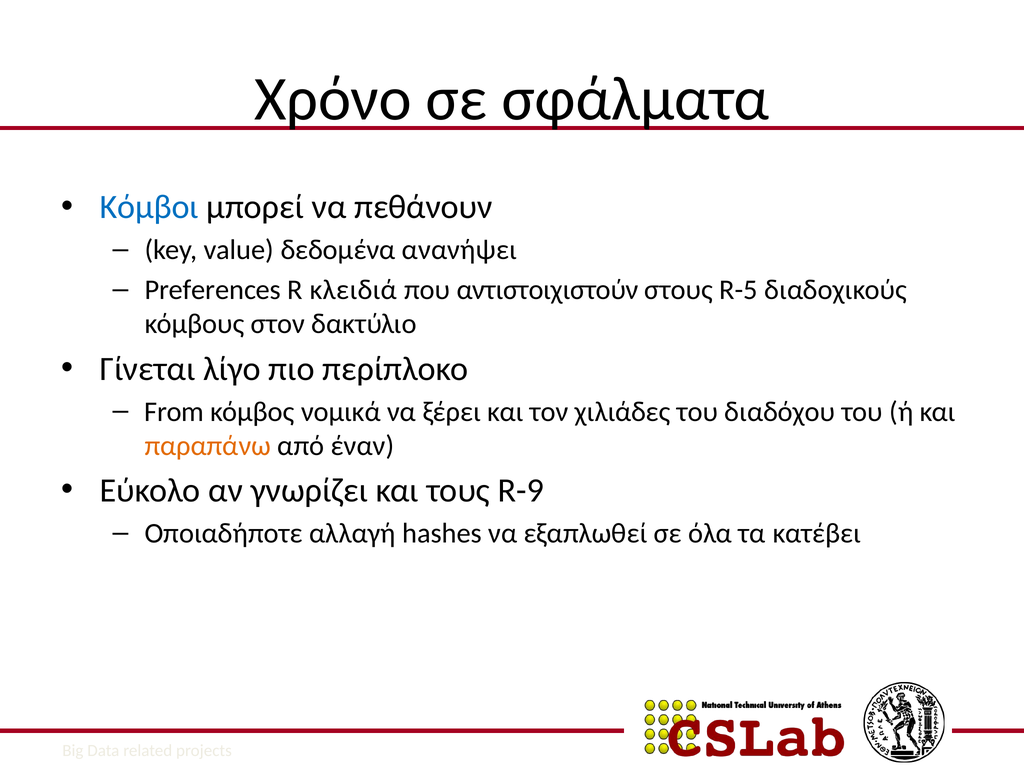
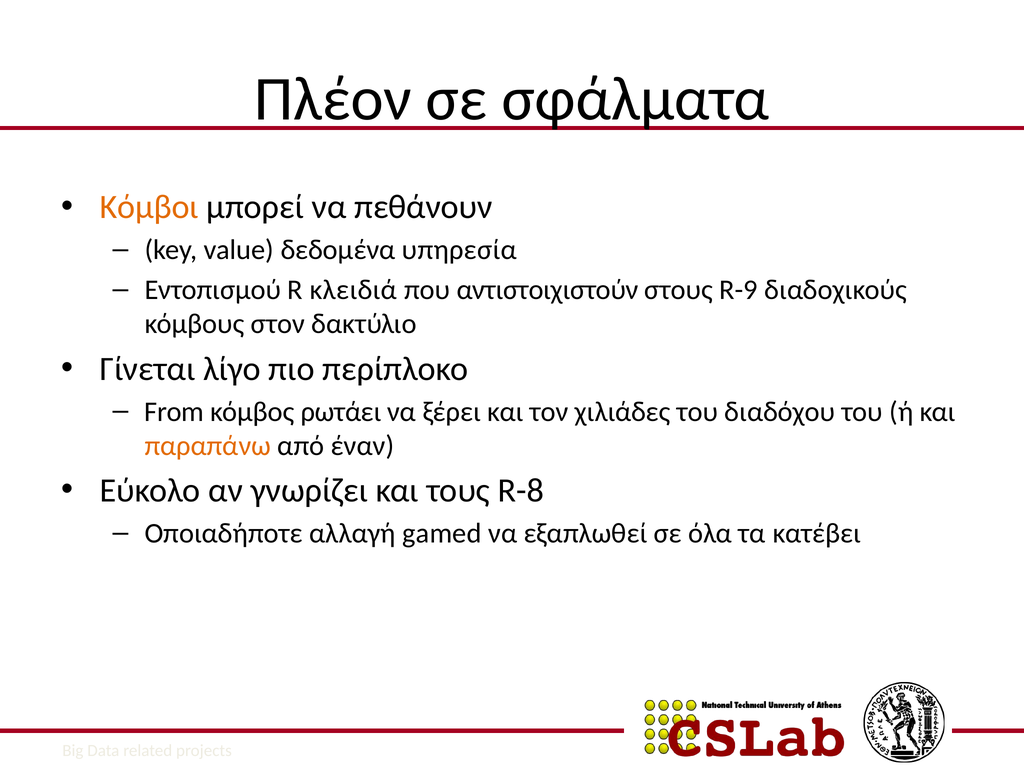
Χρόνο: Χρόνο -> Πλέον (333, 99)
Κόμβοι colour: blue -> orange (149, 207)
ανανήψει: ανανήψει -> υπηρεσία (459, 250)
Preferences: Preferences -> Εντοπισμού (213, 290)
R-5: R-5 -> R-9 (739, 290)
νομικά: νομικά -> ρωτάει (341, 412)
R-9: R-9 -> R-8 (521, 491)
hashes: hashes -> gamed (442, 533)
